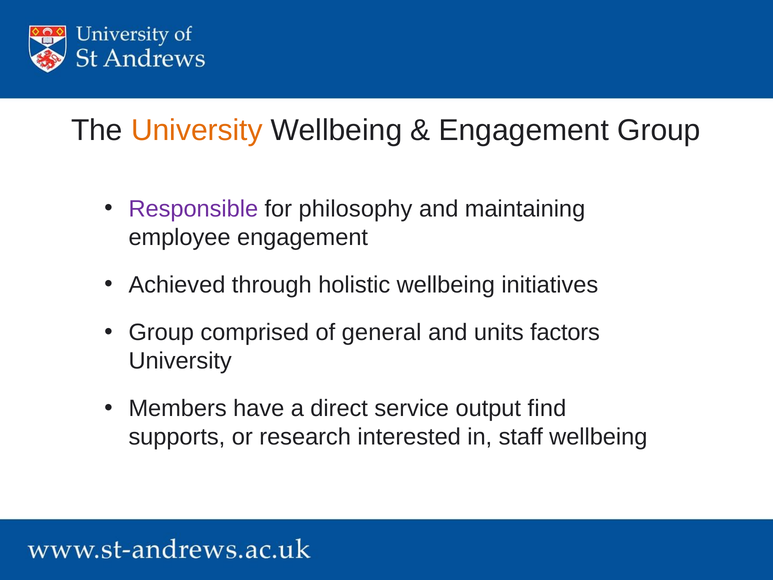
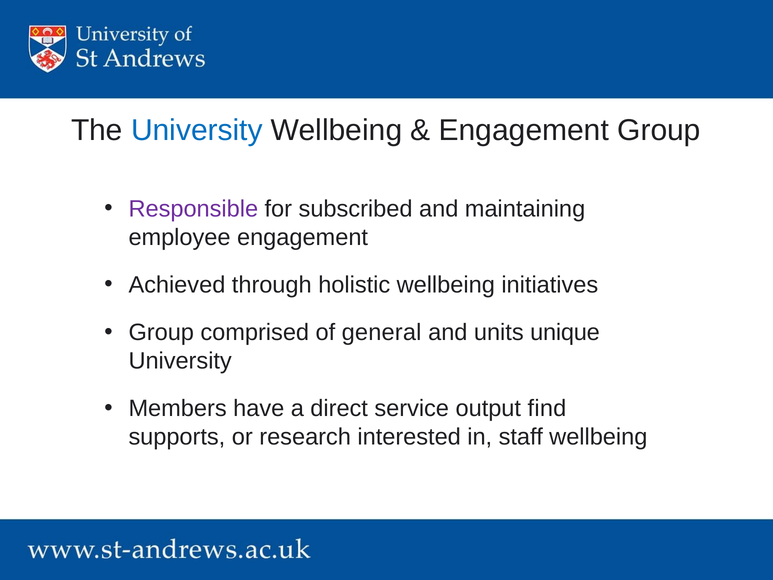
University colour: orange -> blue (197, 130)
philosophy: philosophy -> subscribed (356, 209)
factors: factors -> unique (565, 332)
